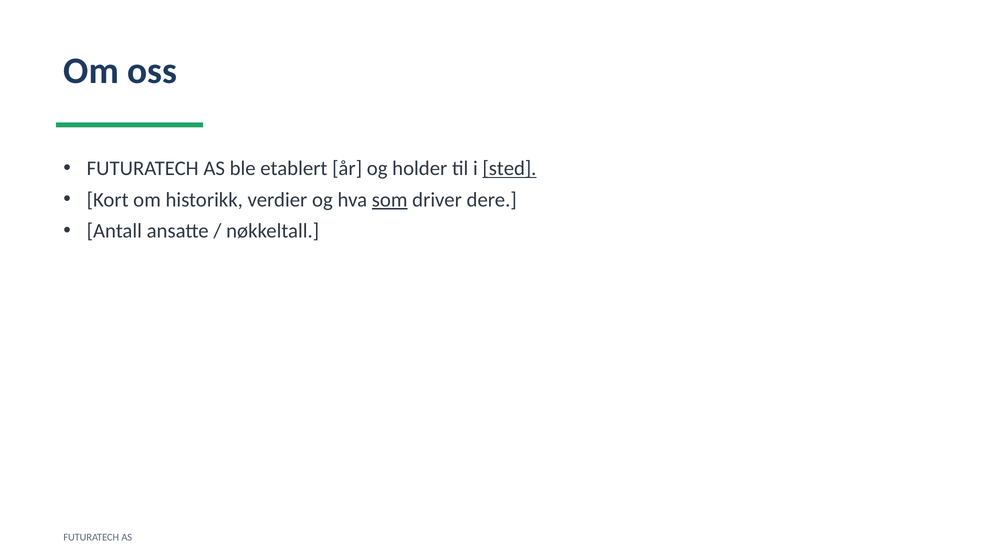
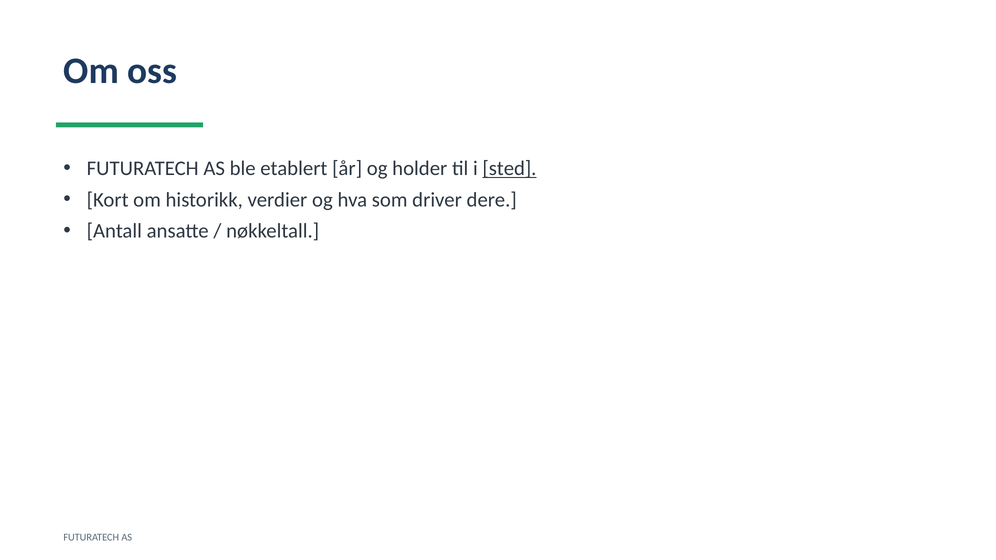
som underline: present -> none (390, 200)
